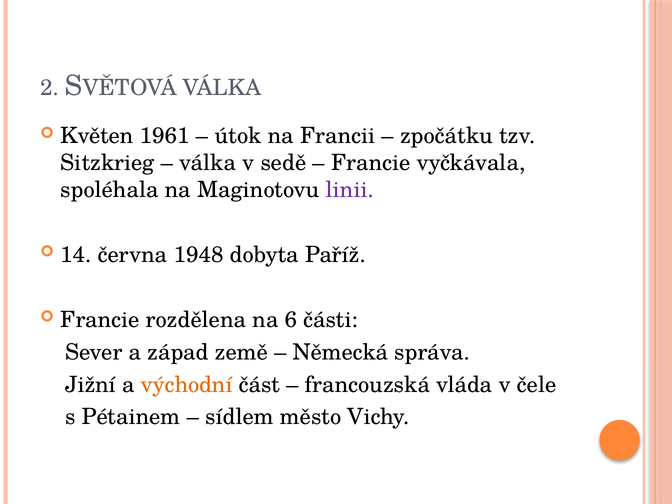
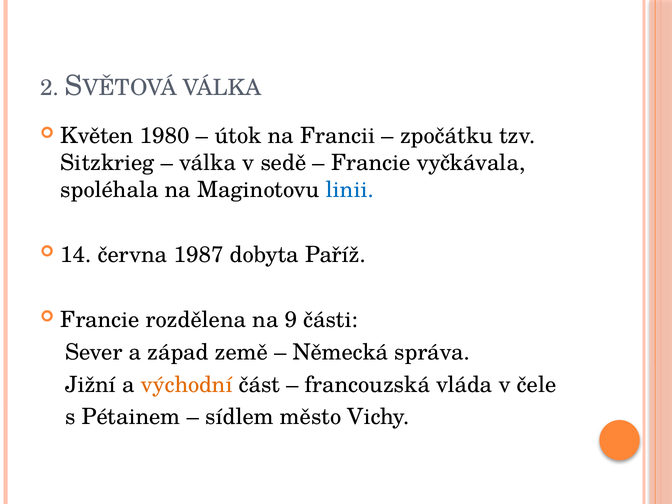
1961: 1961 -> 1980 (165, 136)
linii colour: purple -> blue (350, 190)
1948: 1948 -> 1987 (199, 255)
6: 6 -> 9 (291, 320)
